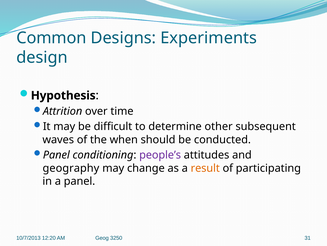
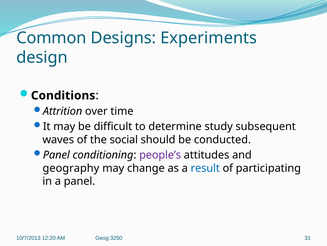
Hypothesis: Hypothesis -> Conditions (63, 95)
other: other -> study (219, 126)
when: when -> social (124, 139)
result colour: orange -> blue (205, 168)
